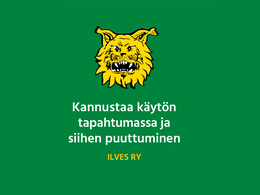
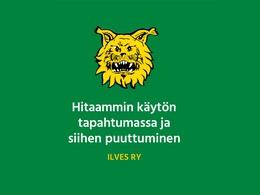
Kannustaa: Kannustaa -> Hitaammin (103, 107)
